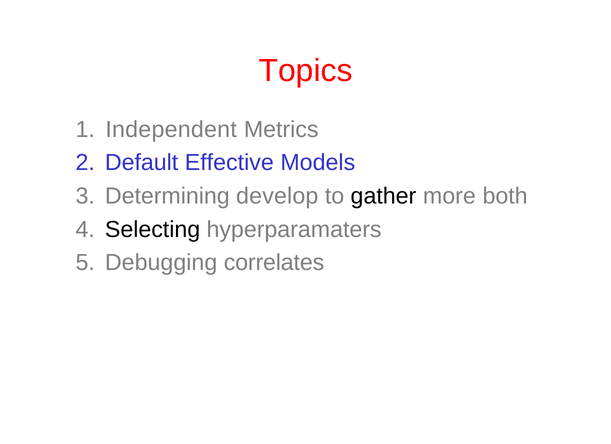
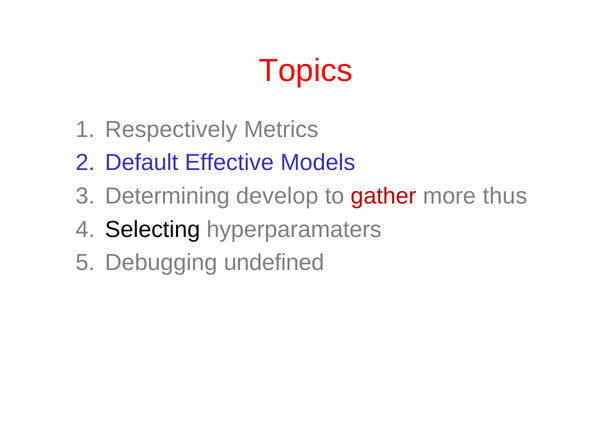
Independent: Independent -> Respectively (171, 130)
gather colour: black -> red (383, 196)
both: both -> thus (505, 196)
correlates: correlates -> undefined (274, 263)
